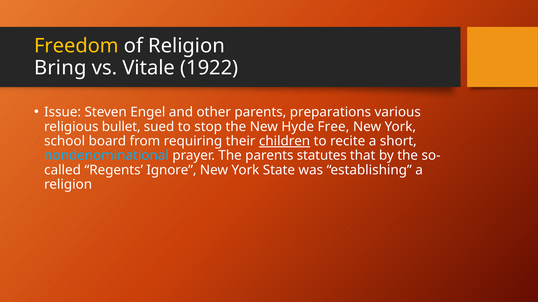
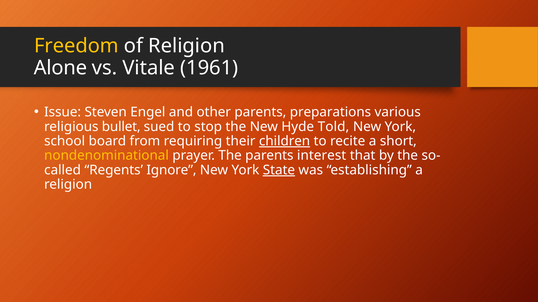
Bring: Bring -> Alone (60, 68)
1922: 1922 -> 1961 (209, 68)
Free: Free -> Told (333, 127)
nondenominational colour: light blue -> yellow (106, 156)
statutes: statutes -> interest (322, 156)
State underline: none -> present (279, 170)
